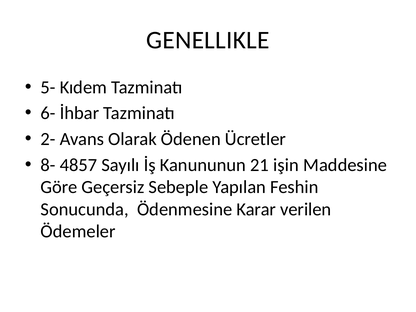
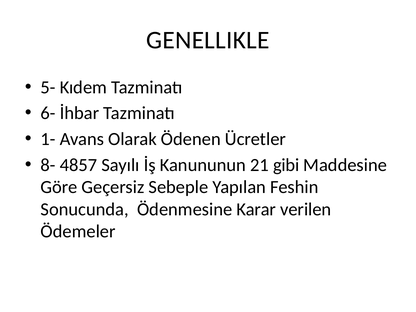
2-: 2- -> 1- (48, 139)
işin: işin -> gibi (286, 165)
